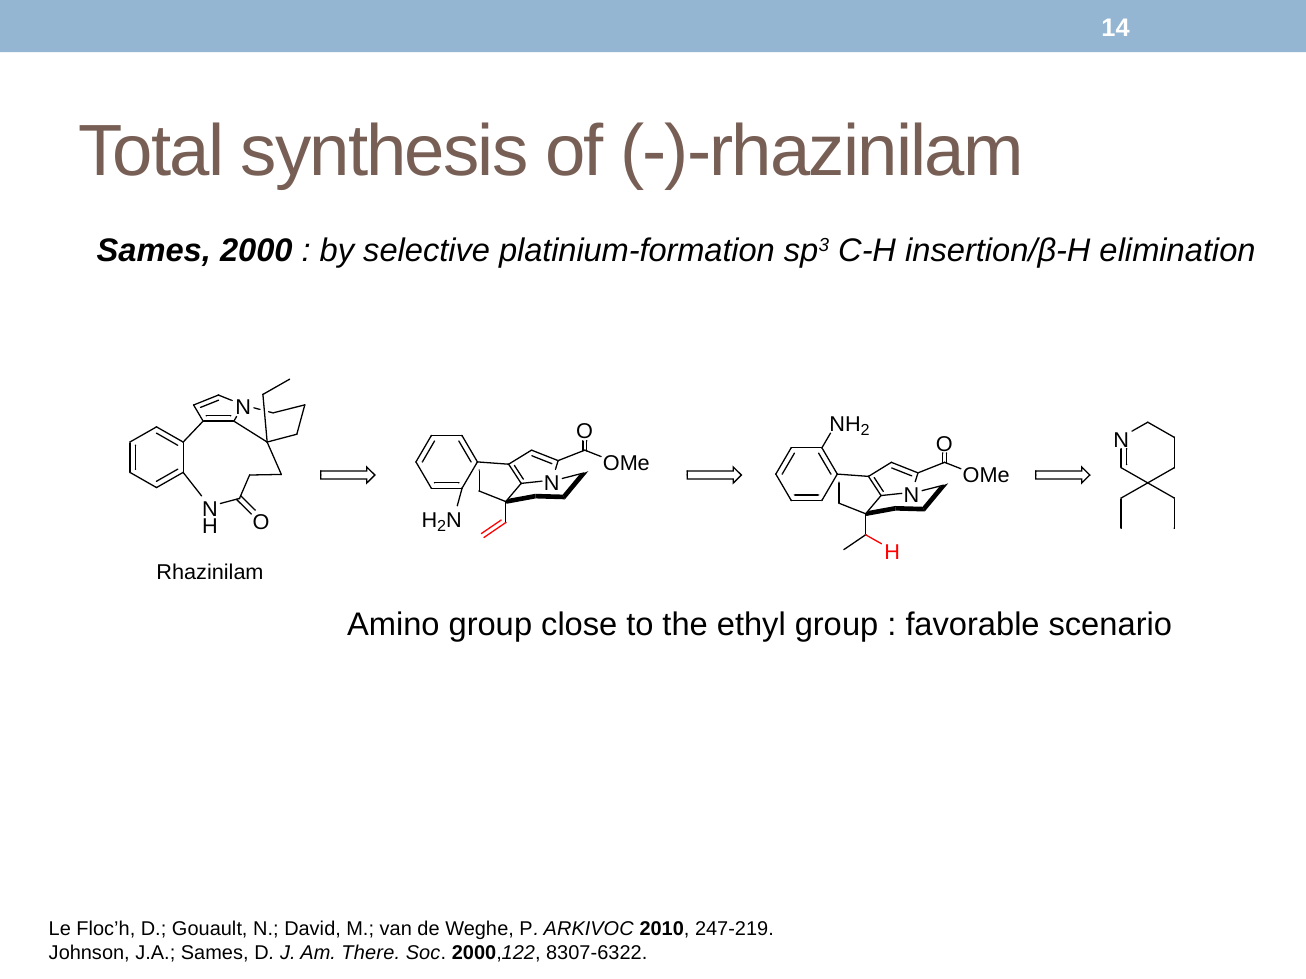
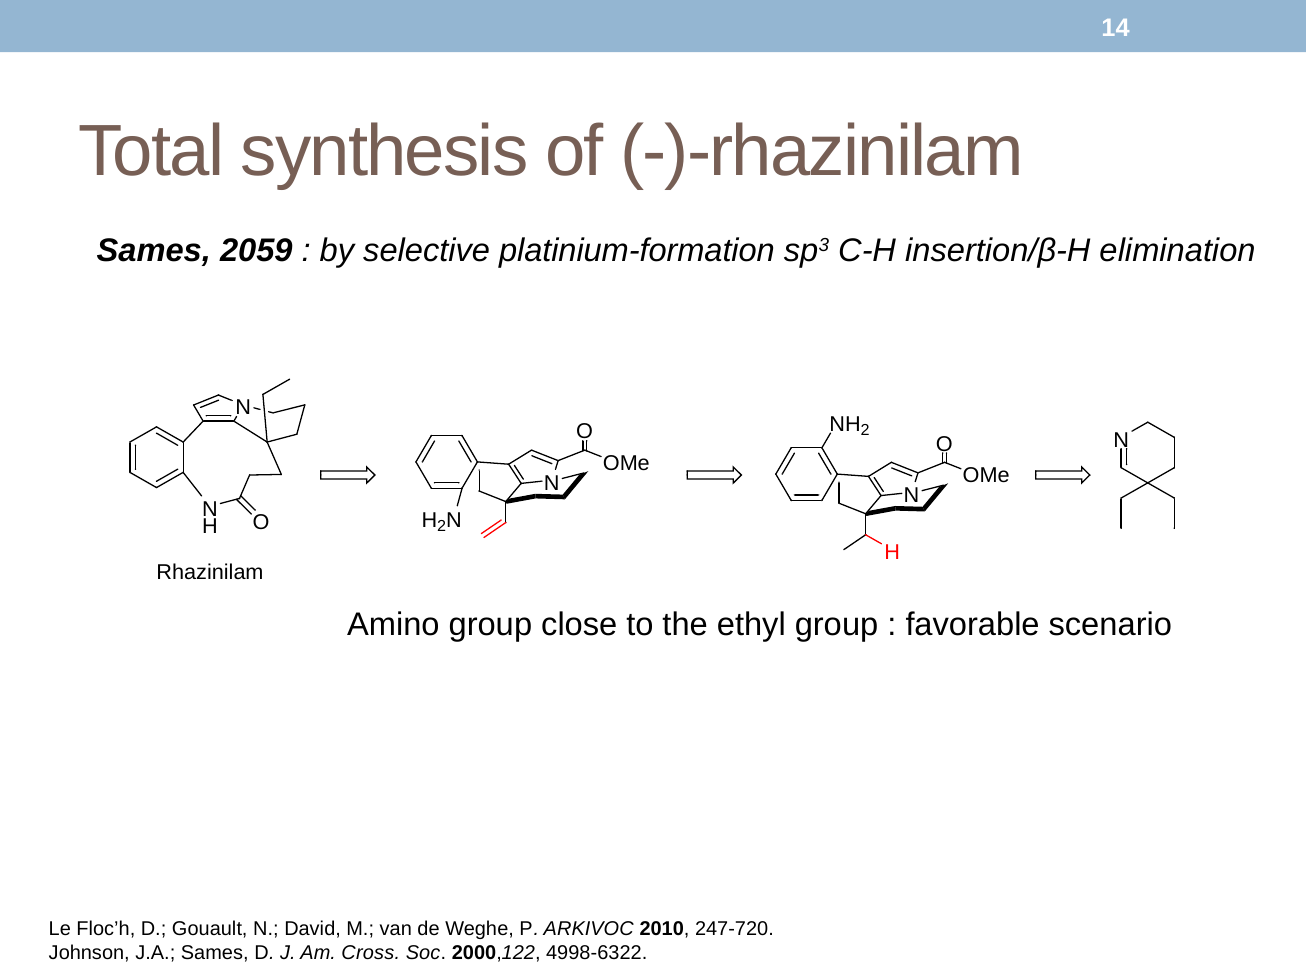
2000: 2000 -> 2059 (256, 251)
247-219: 247-219 -> 247-720 (734, 930)
There: There -> Cross (371, 954)
8307-6322: 8307-6322 -> 4998-6322 (597, 954)
